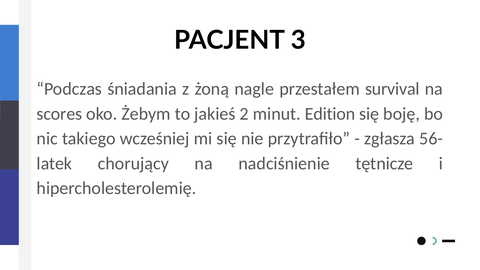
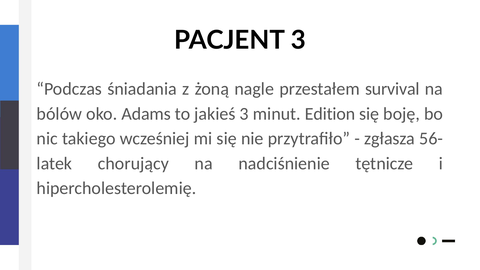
scores: scores -> bólów (59, 114)
Żebym: Żebym -> Adams (146, 114)
jakieś 2: 2 -> 3 (244, 114)
